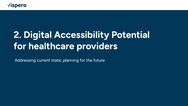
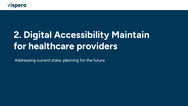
Potential: Potential -> Maintain (130, 35)
